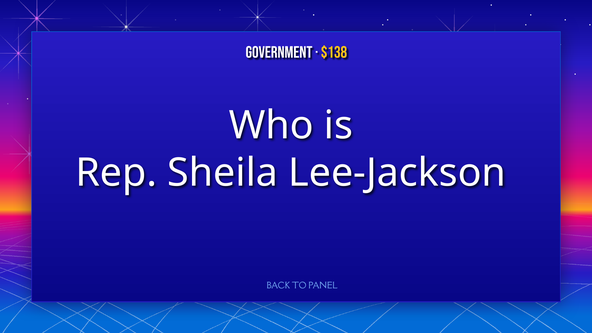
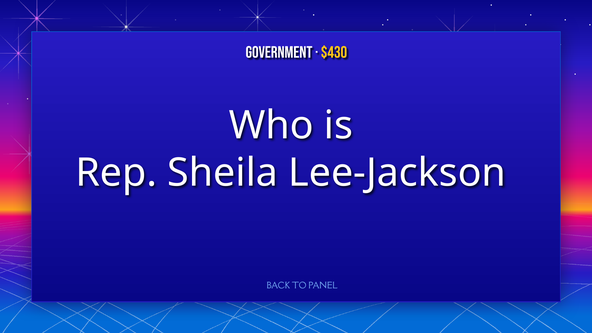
$138: $138 -> $430 (334, 52)
